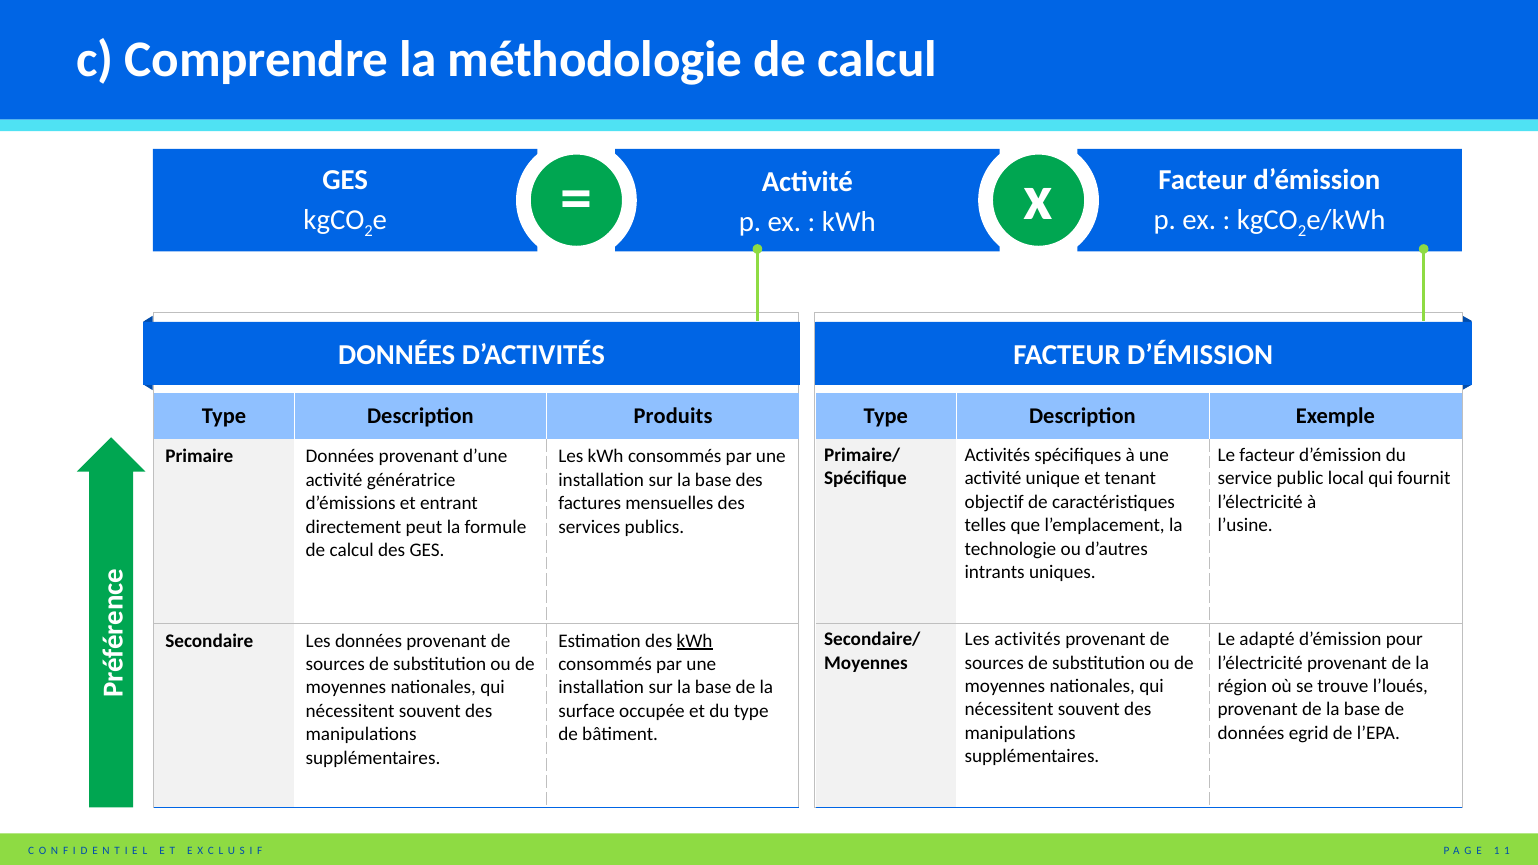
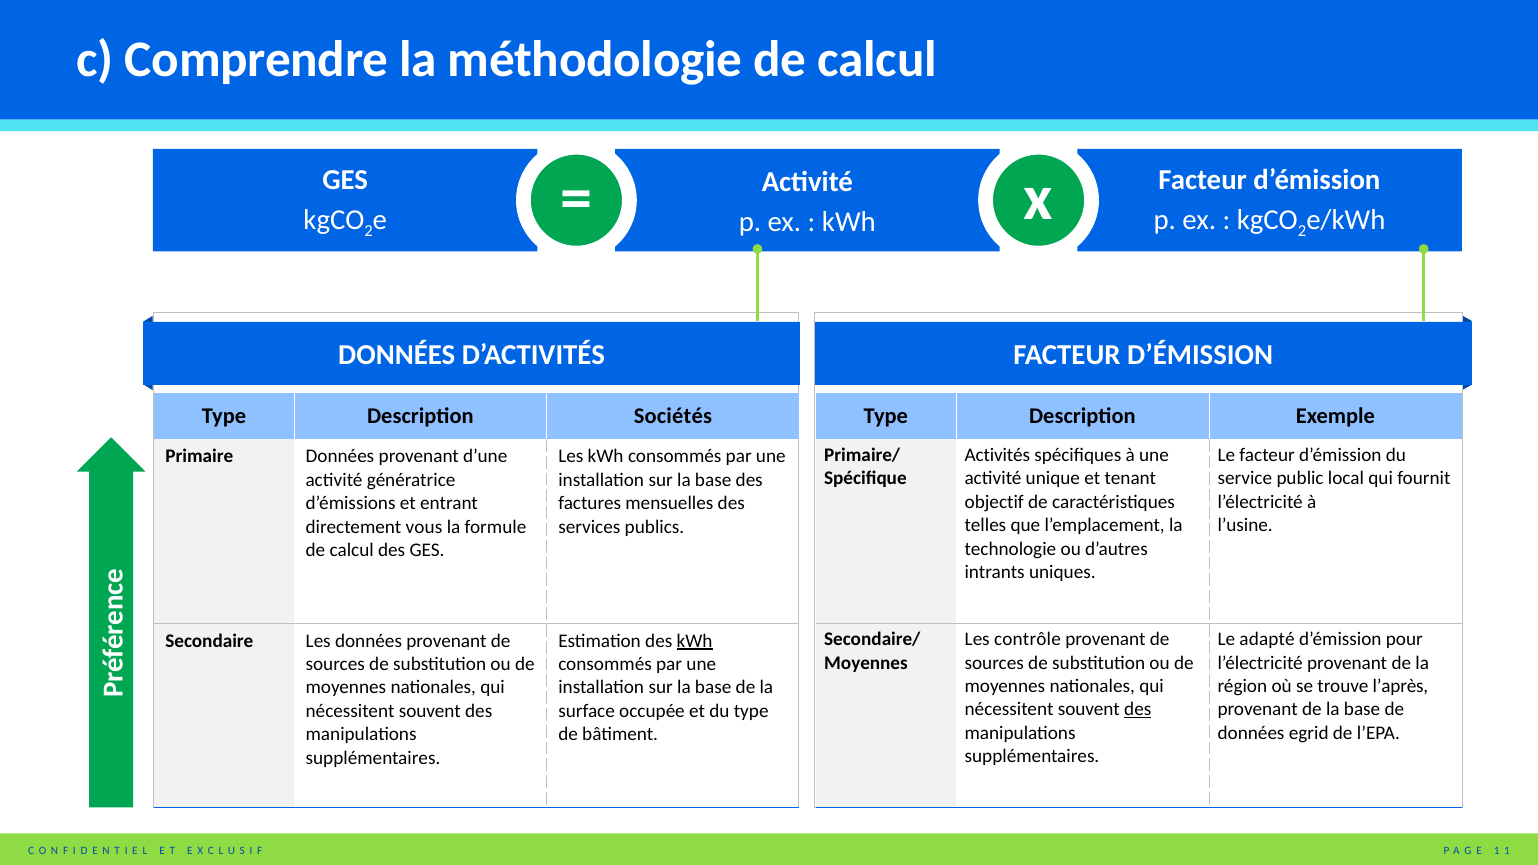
Produits: Produits -> Sociétés (673, 416)
peut: peut -> vous (424, 527)
Les activités: activités -> contrôle (1027, 639)
l’loués: l’loués -> l’après (1400, 686)
des underline: none -> present (1138, 710)
